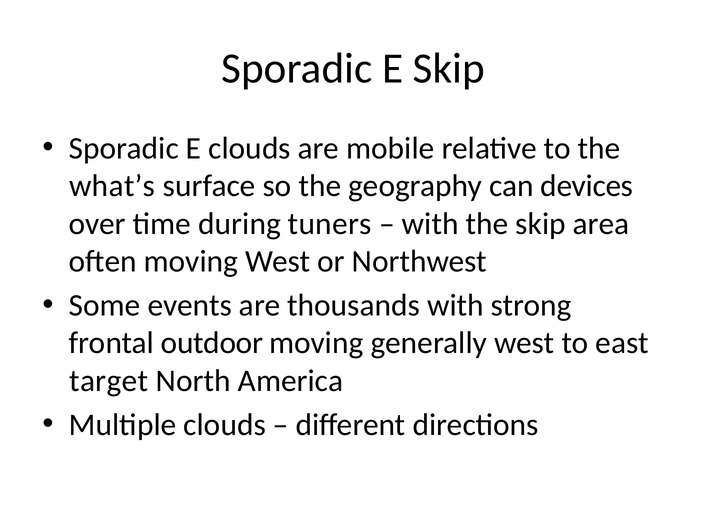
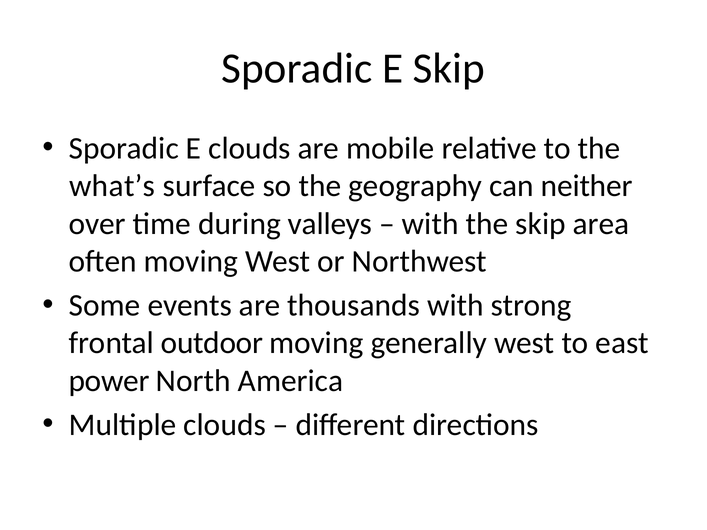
devices: devices -> neither (587, 186)
tuners: tuners -> valleys (330, 224)
target: target -> power (109, 381)
